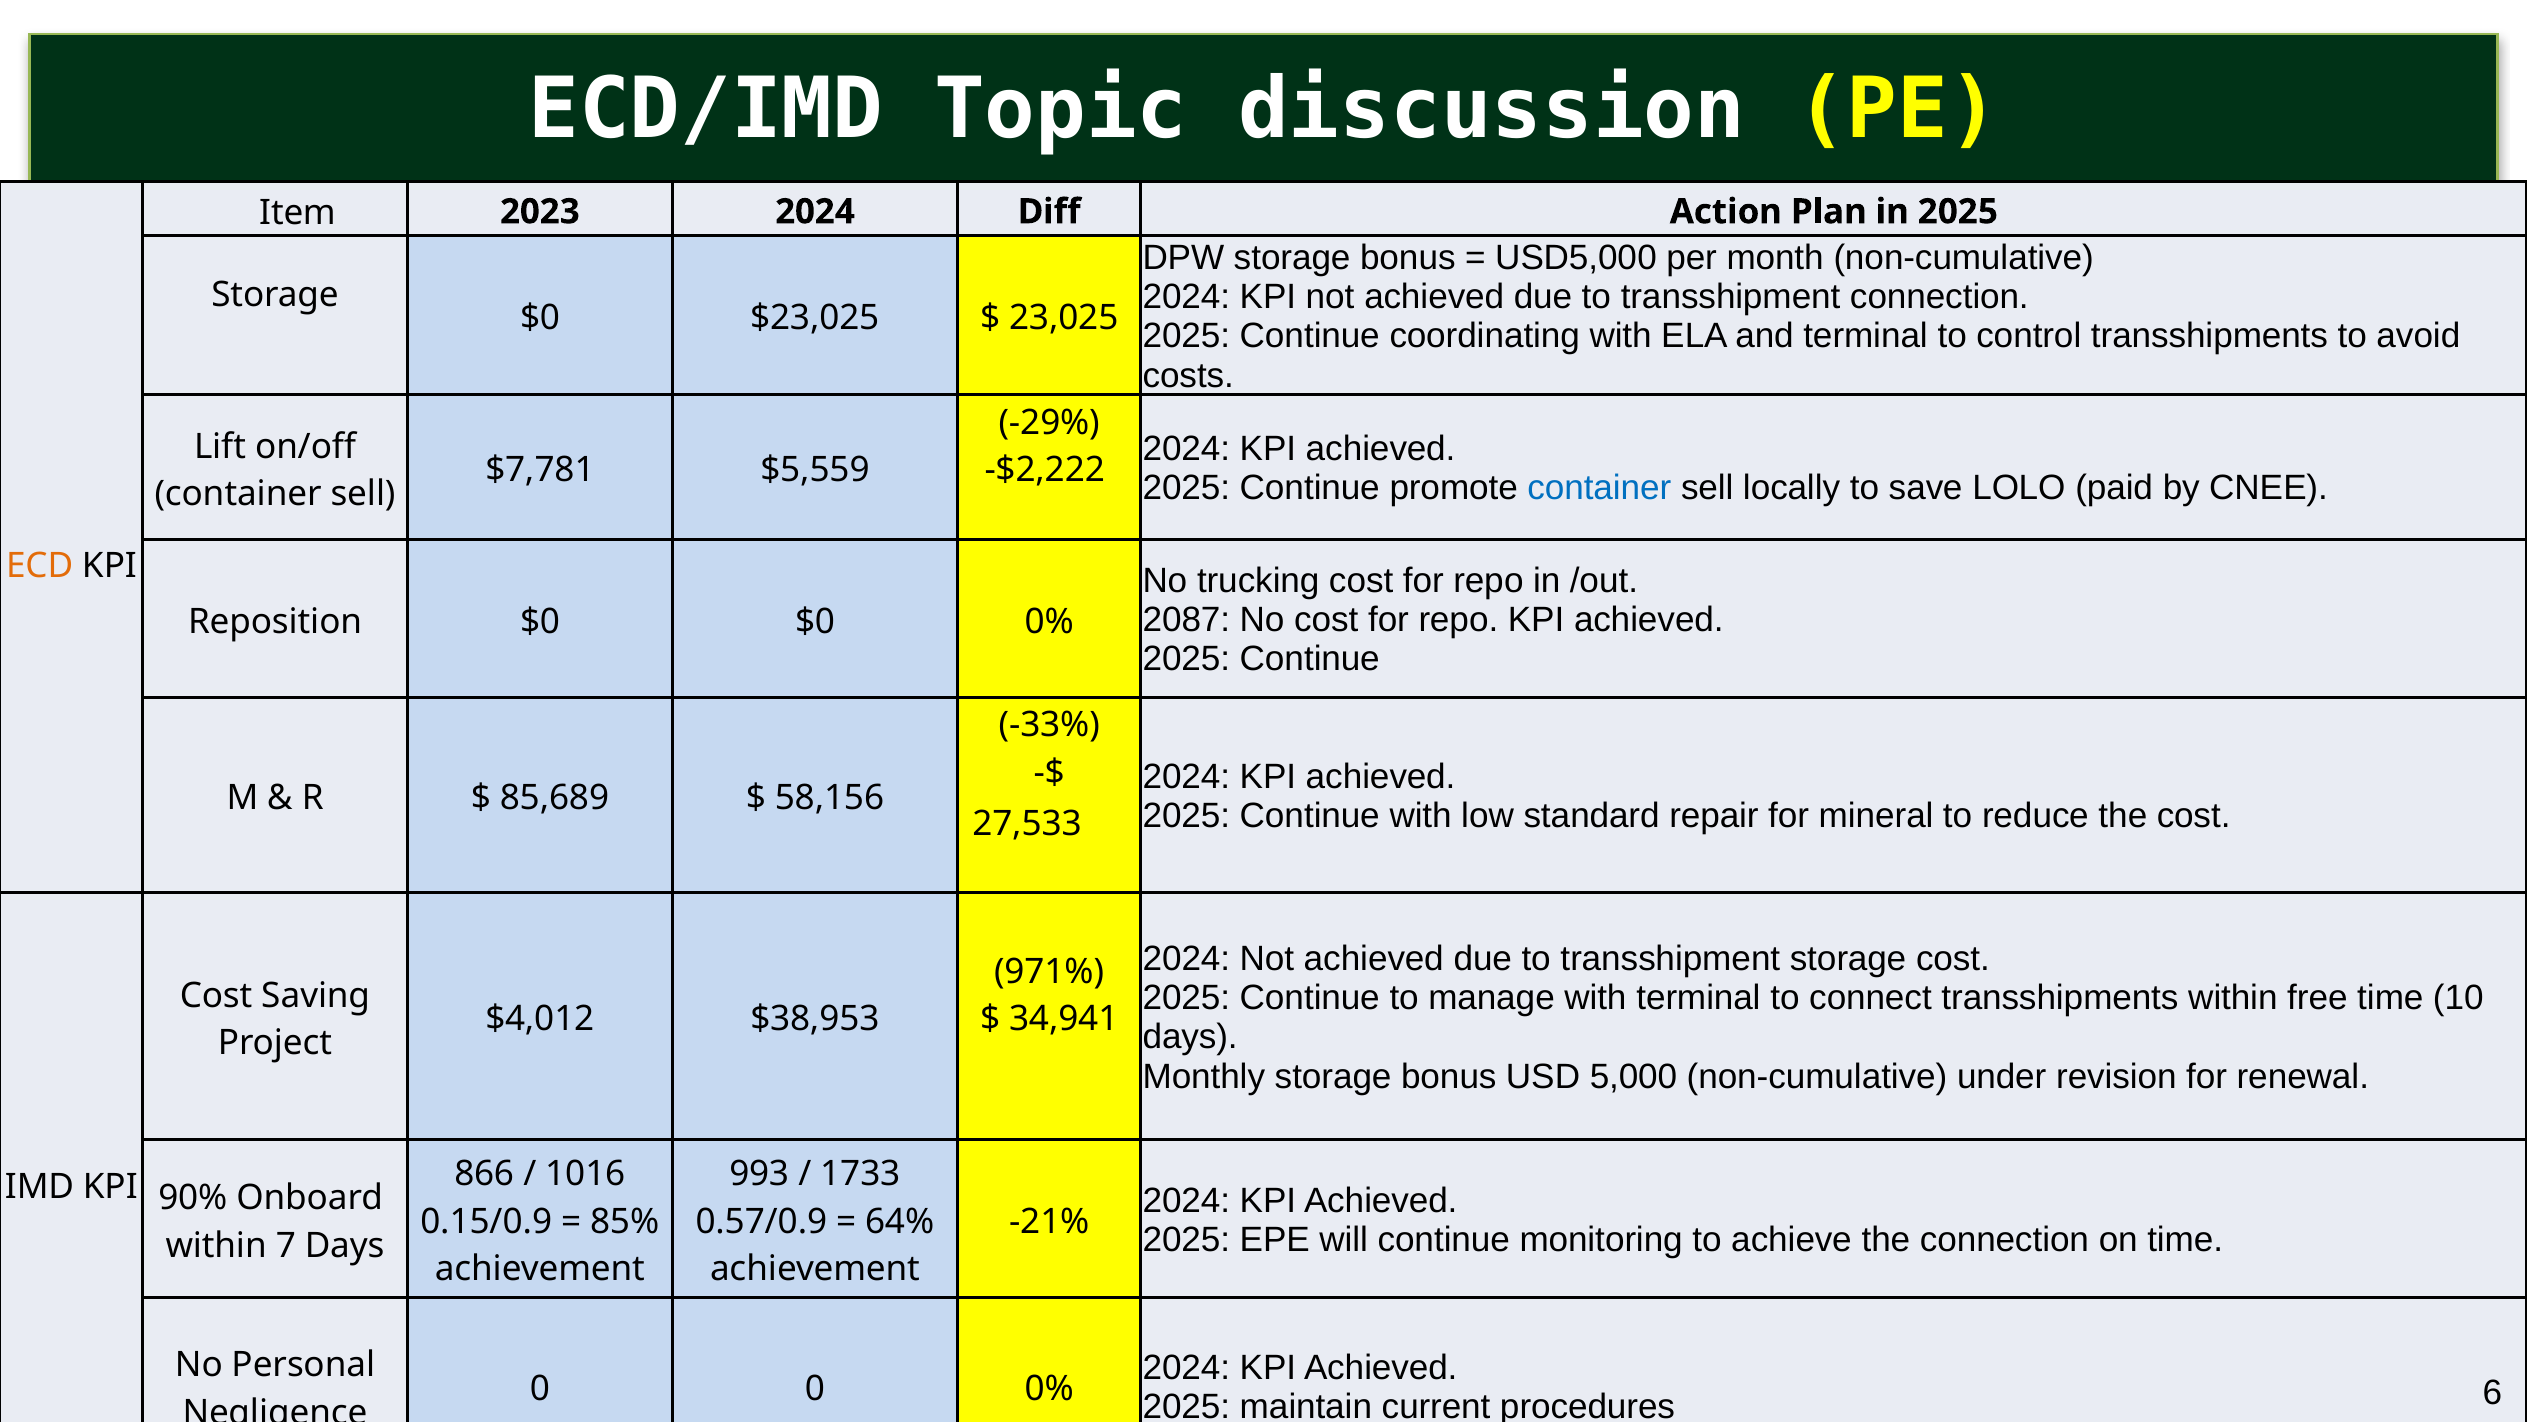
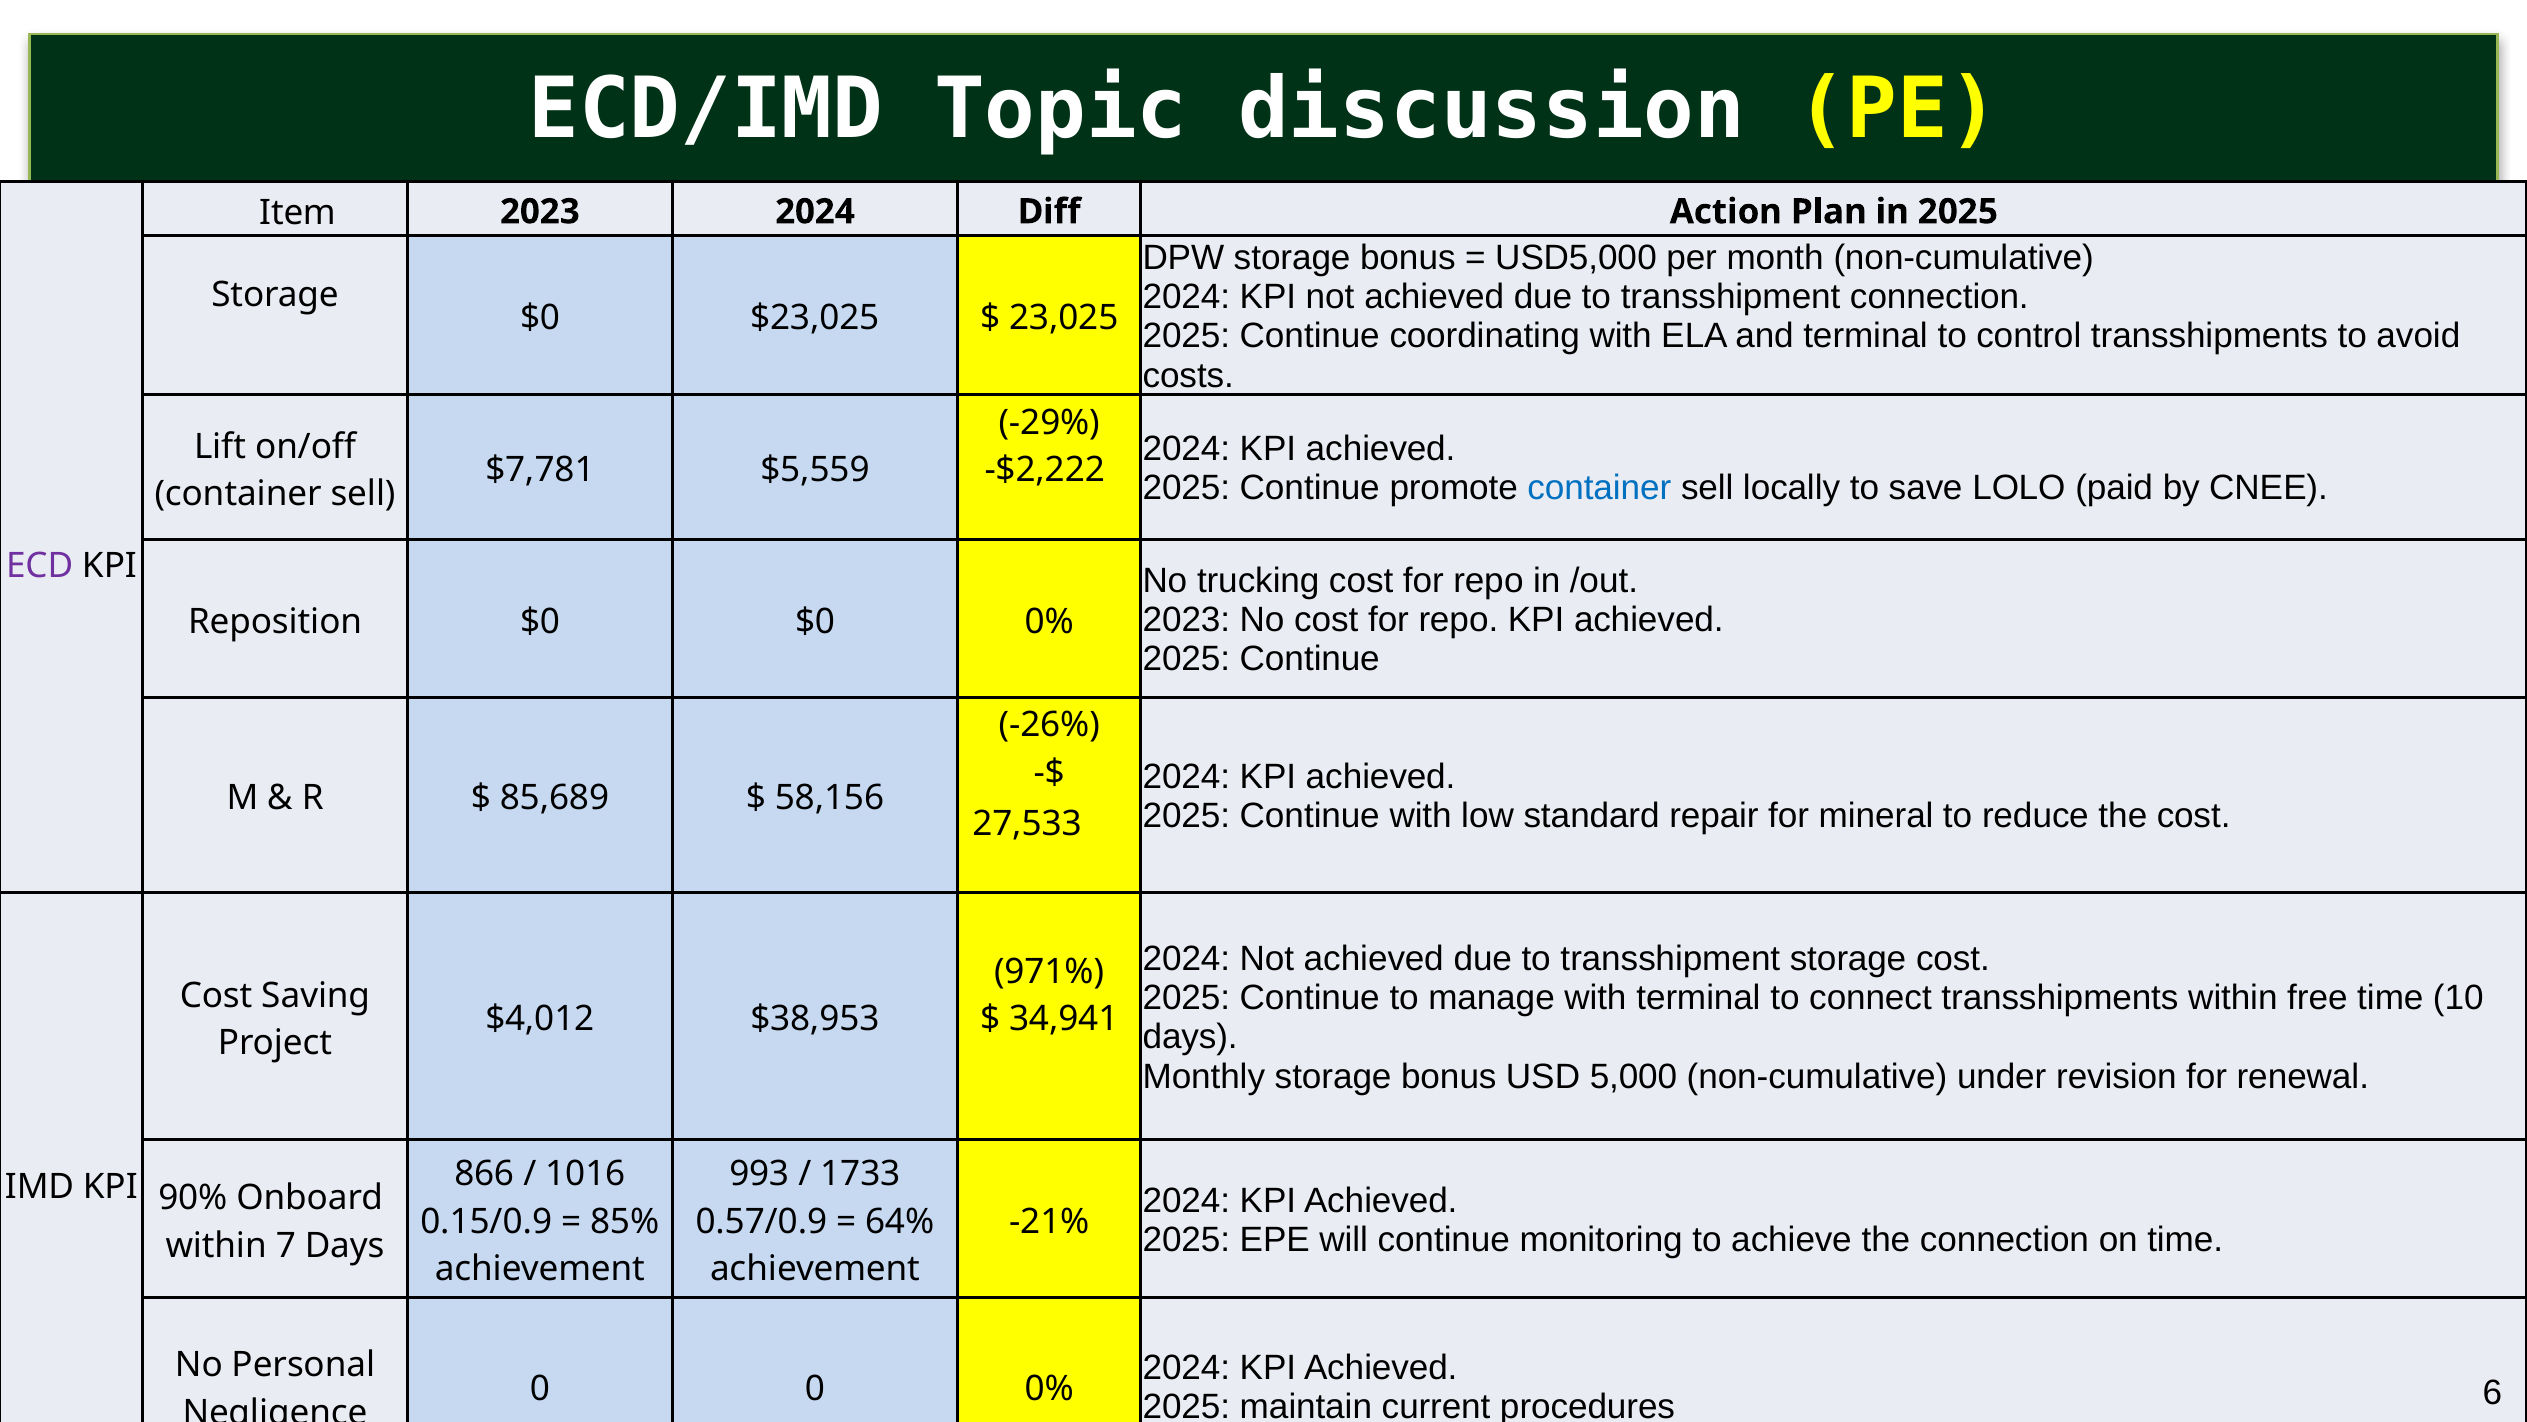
ECD colour: orange -> purple (40, 565)
2087: 2087 -> 2023 (1186, 620)
-33%: -33% -> -26% (1049, 725)
